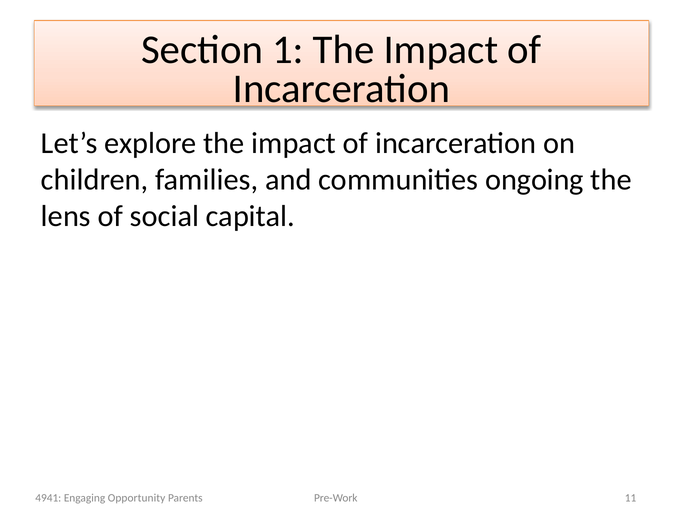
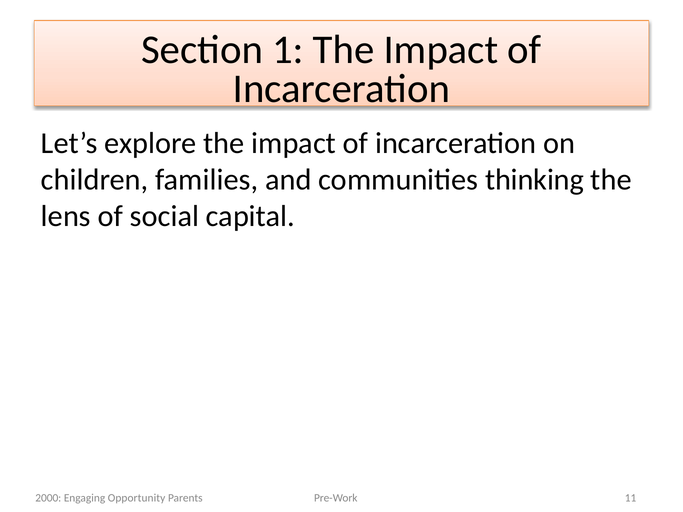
ongoing: ongoing -> thinking (535, 180)
4941: 4941 -> 2000 (48, 498)
